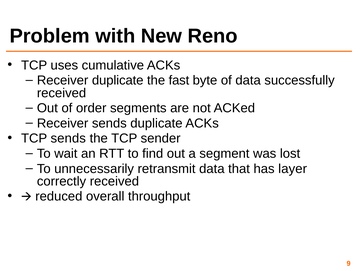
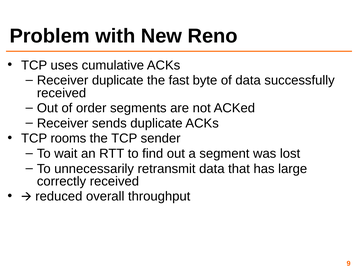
TCP sends: sends -> rooms (68, 138)
layer: layer -> large (293, 169)
